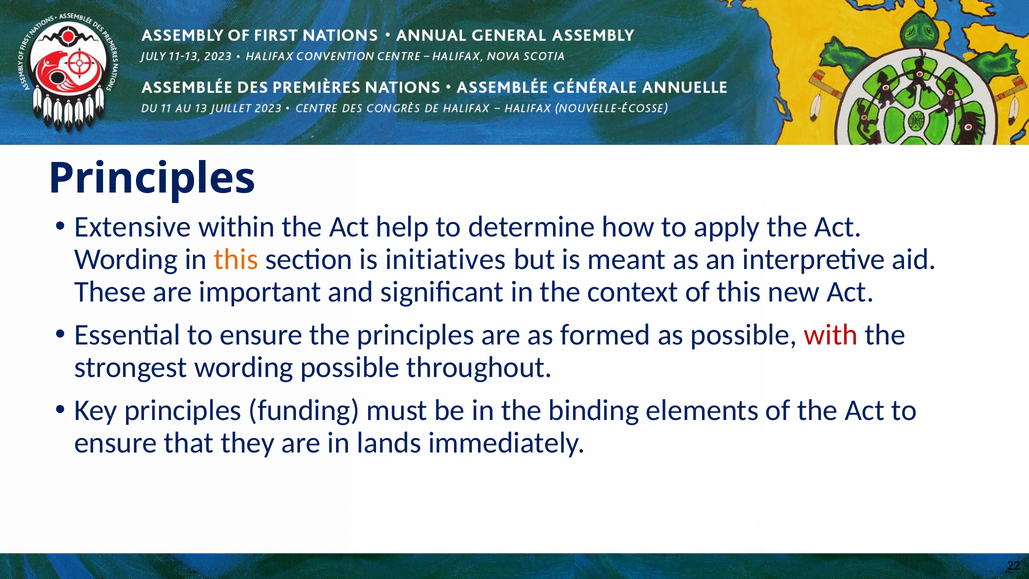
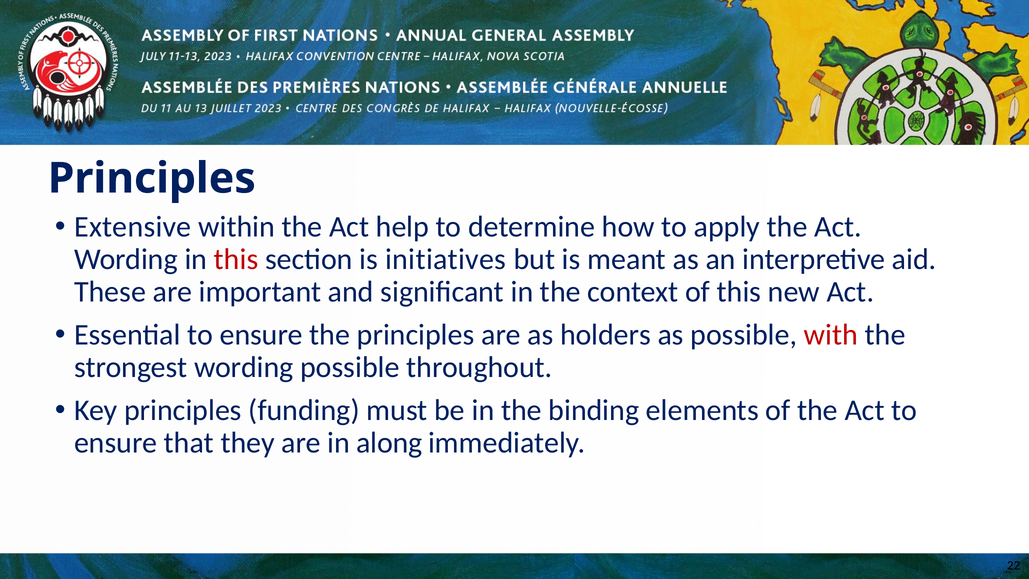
this colour: orange -> red (236, 259)
formed: formed -> holders (605, 335)
lands: lands -> along (389, 443)
